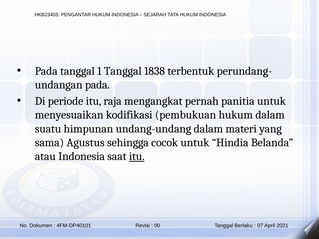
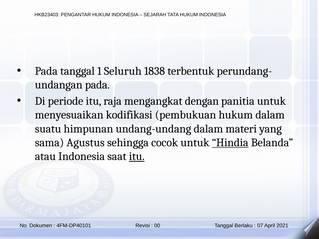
1 Tanggal: Tanggal -> Seluruh (123, 71)
pernah: pernah -> dengan (202, 101)
Hindia underline: none -> present (230, 143)
